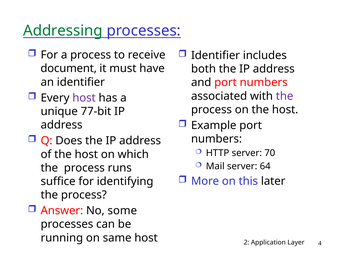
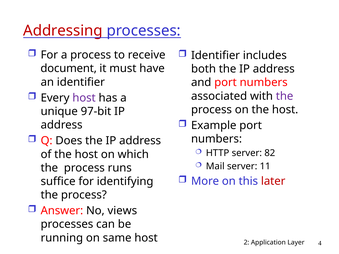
Addressing colour: green -> red (63, 31)
77-bit: 77-bit -> 97-bit (96, 111)
70: 70 -> 82 (270, 153)
64: 64 -> 11 (265, 166)
later colour: black -> red (273, 181)
some: some -> views (122, 211)
